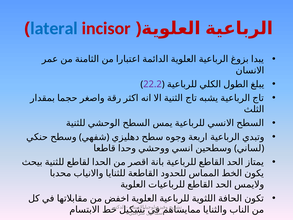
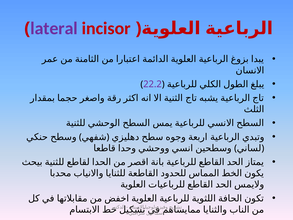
lateral colour: blue -> purple (54, 28)
